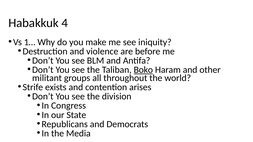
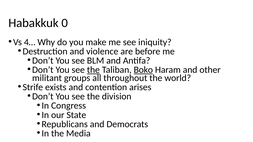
4: 4 -> 0 (65, 23)
1…: 1… -> 4… (30, 42)
the underline: none -> present (93, 70)
